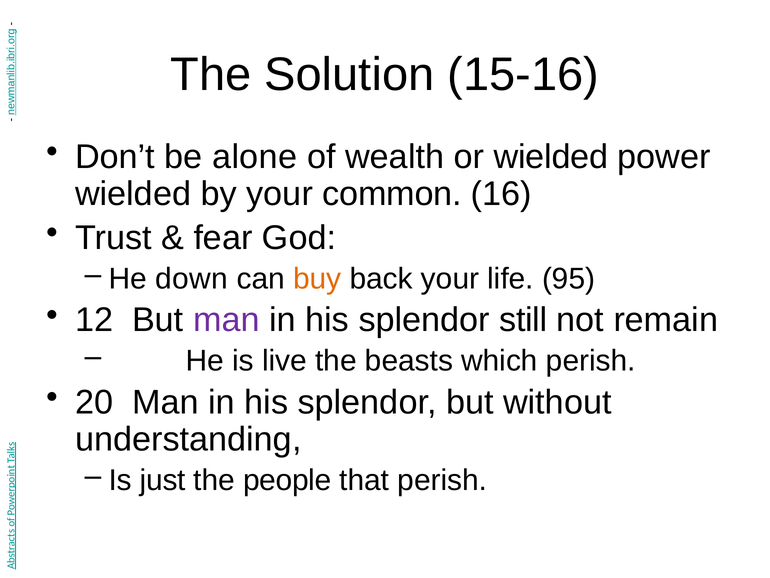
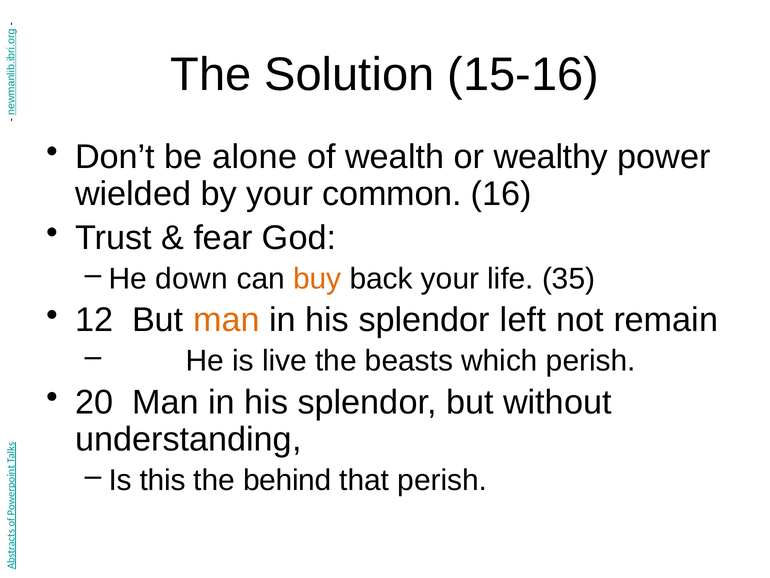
or wielded: wielded -> wealthy (551, 157)
95: 95 -> 35 (569, 278)
man colour: purple -> orange (226, 320)
still: still -> left (523, 320)
just: just -> this (163, 480)
people: people -> behind (287, 480)
